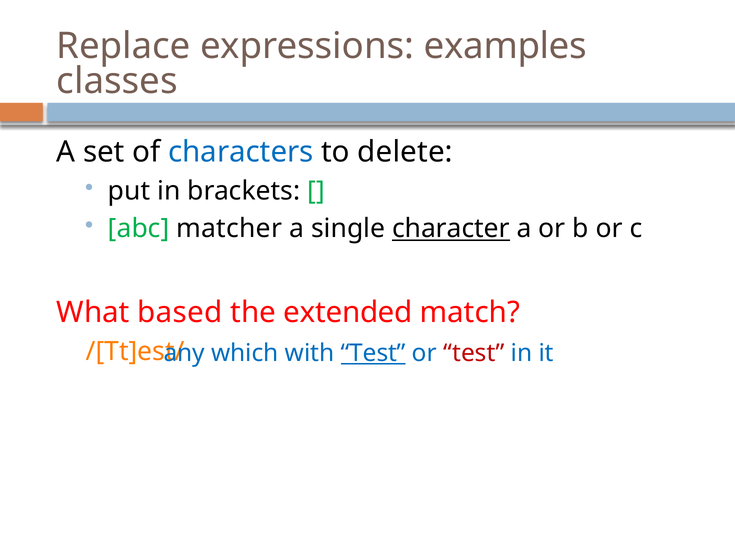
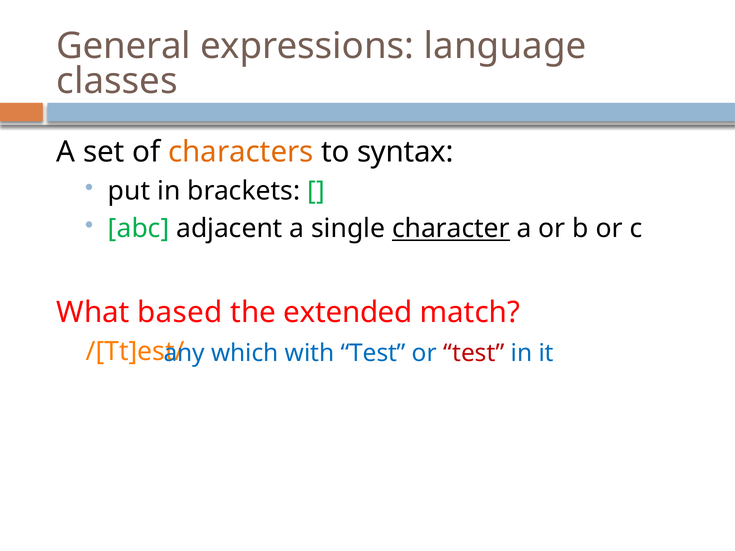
Replace: Replace -> General (124, 46)
examples: examples -> language (505, 46)
characters colour: blue -> orange (241, 152)
delete: delete -> syntax (405, 152)
matcher: matcher -> adjacent (229, 229)
Test underline: present -> none (373, 353)
